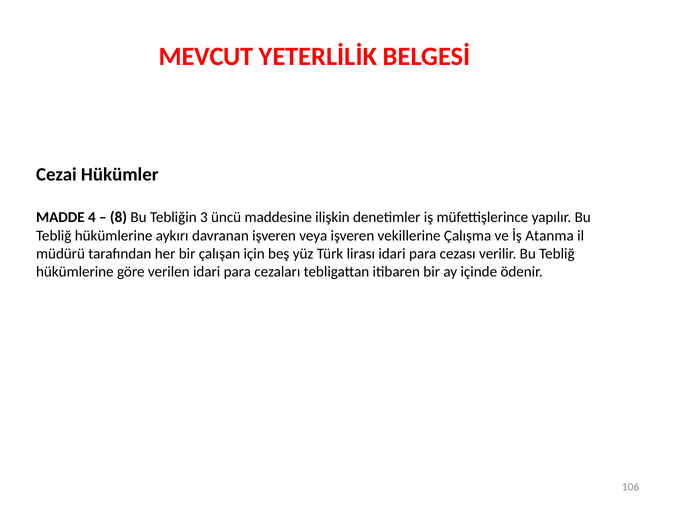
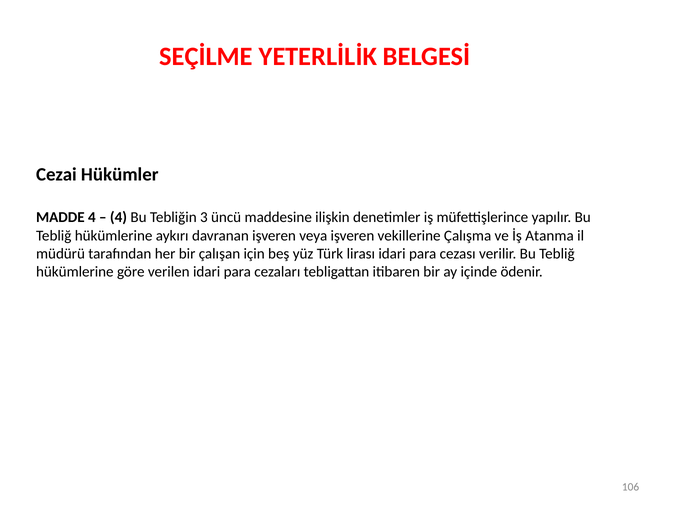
MEVCUT: MEVCUT -> SEÇİLME (206, 56)
8: 8 -> 4 (119, 217)
